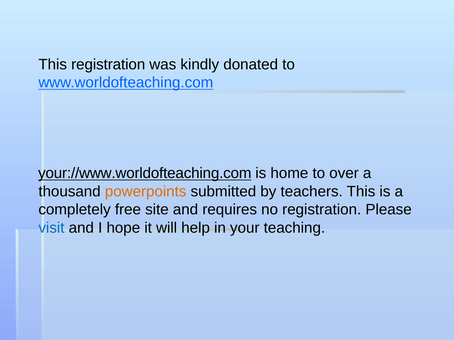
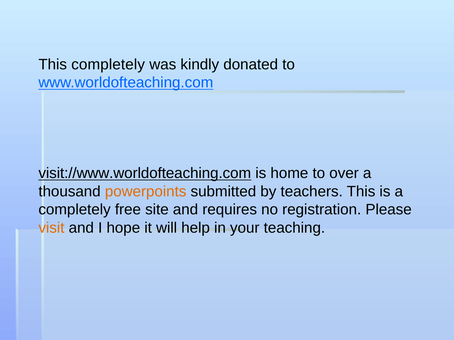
This registration: registration -> completely (108, 65)
your://www.worldofteaching.com: your://www.worldofteaching.com -> visit://www.worldofteaching.com (145, 174)
visit colour: blue -> orange (51, 228)
